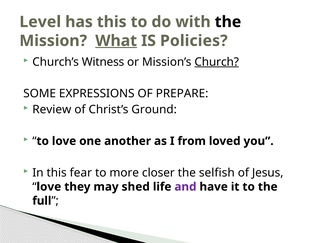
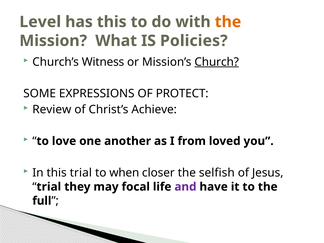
the colour: black -> orange (228, 22)
What underline: present -> none (116, 41)
PREPARE: PREPARE -> PROTECT (182, 94)
Ground: Ground -> Achieve (154, 109)
this fear: fear -> trial (81, 173)
more: more -> when (124, 173)
love: love -> trial (49, 187)
shed: shed -> focal (136, 187)
